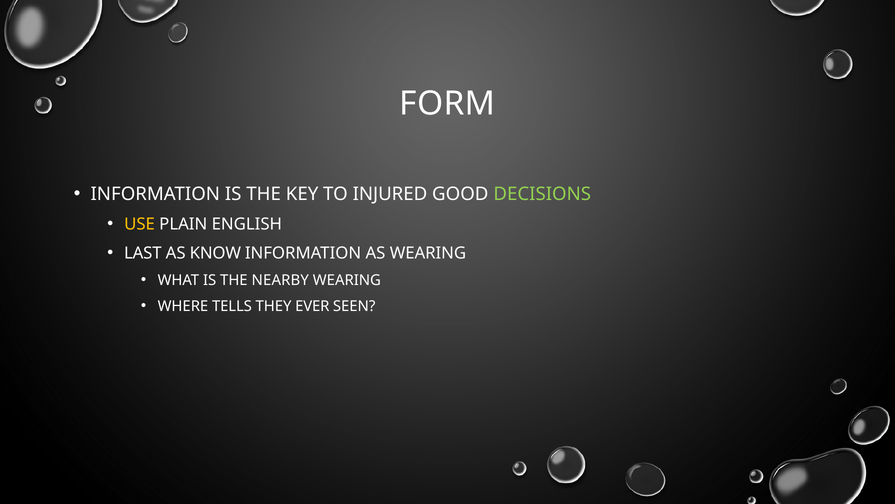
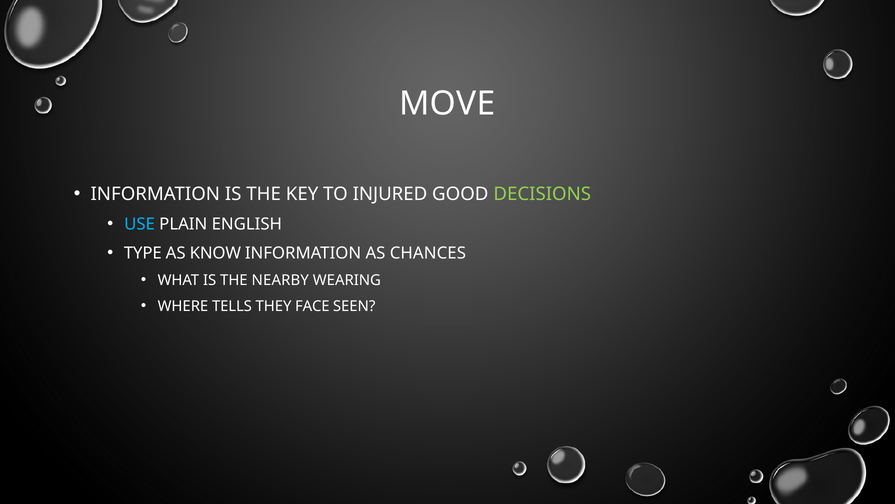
FORM: FORM -> MOVE (447, 104)
USE colour: yellow -> light blue (140, 224)
LAST: LAST -> TYPE (143, 253)
AS WEARING: WEARING -> CHANCES (428, 253)
EVER: EVER -> FACE (312, 306)
